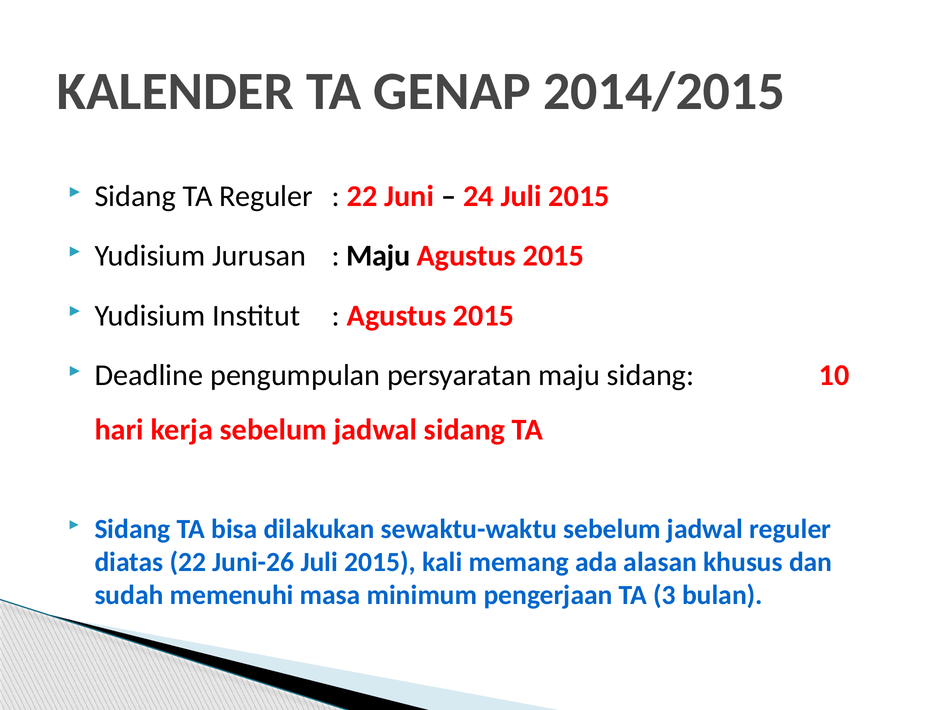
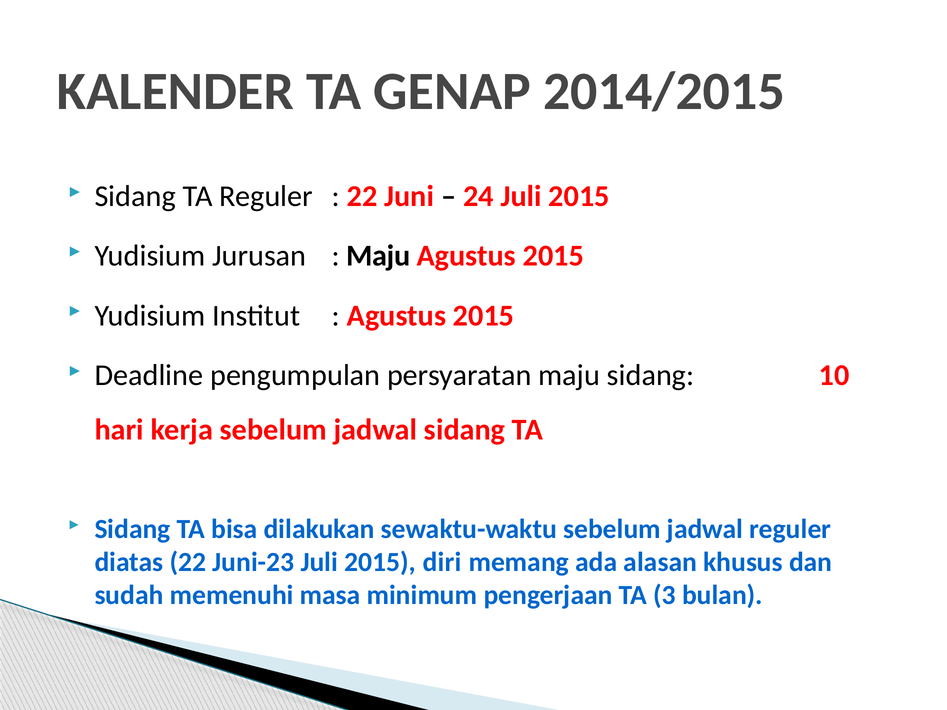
Juni-26: Juni-26 -> Juni-23 (253, 562)
kali: kali -> diri (442, 562)
